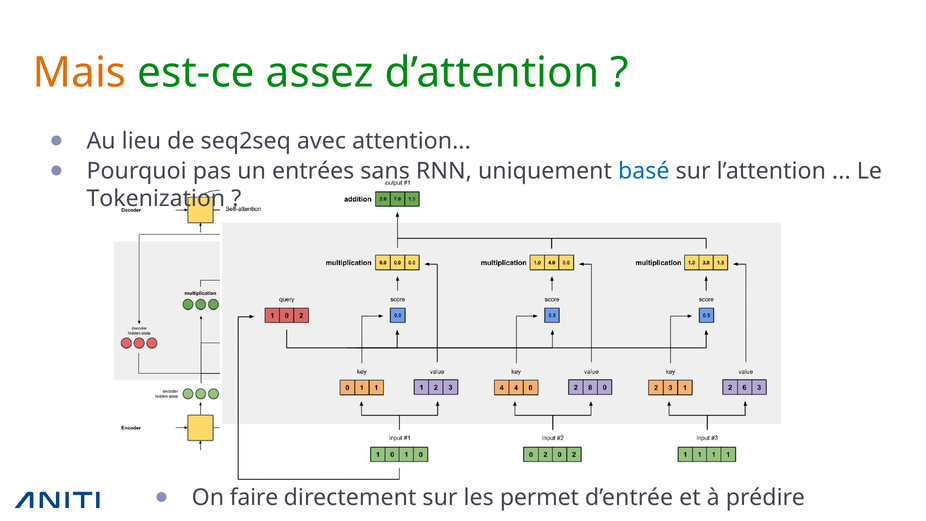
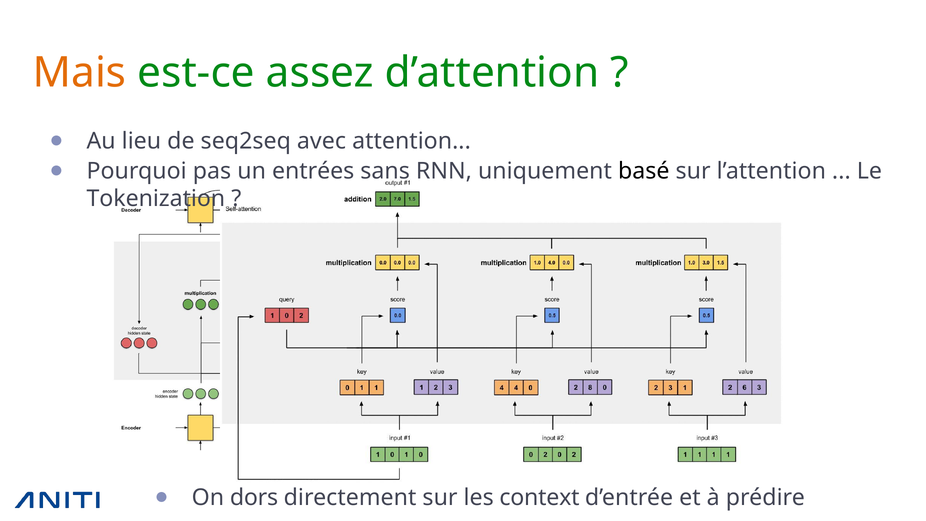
basé colour: blue -> black (644, 171)
faire: faire -> dors (254, 497)
permet: permet -> context (539, 497)
